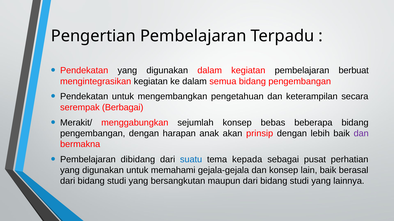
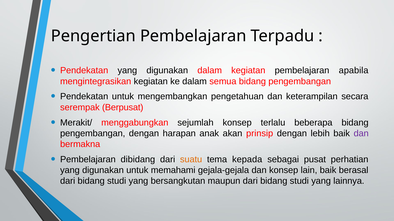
berbuat: berbuat -> apabila (354, 71)
Berbagai: Berbagai -> Berpusat (123, 108)
bebas: bebas -> terlalu (273, 123)
suatu colour: blue -> orange (191, 160)
